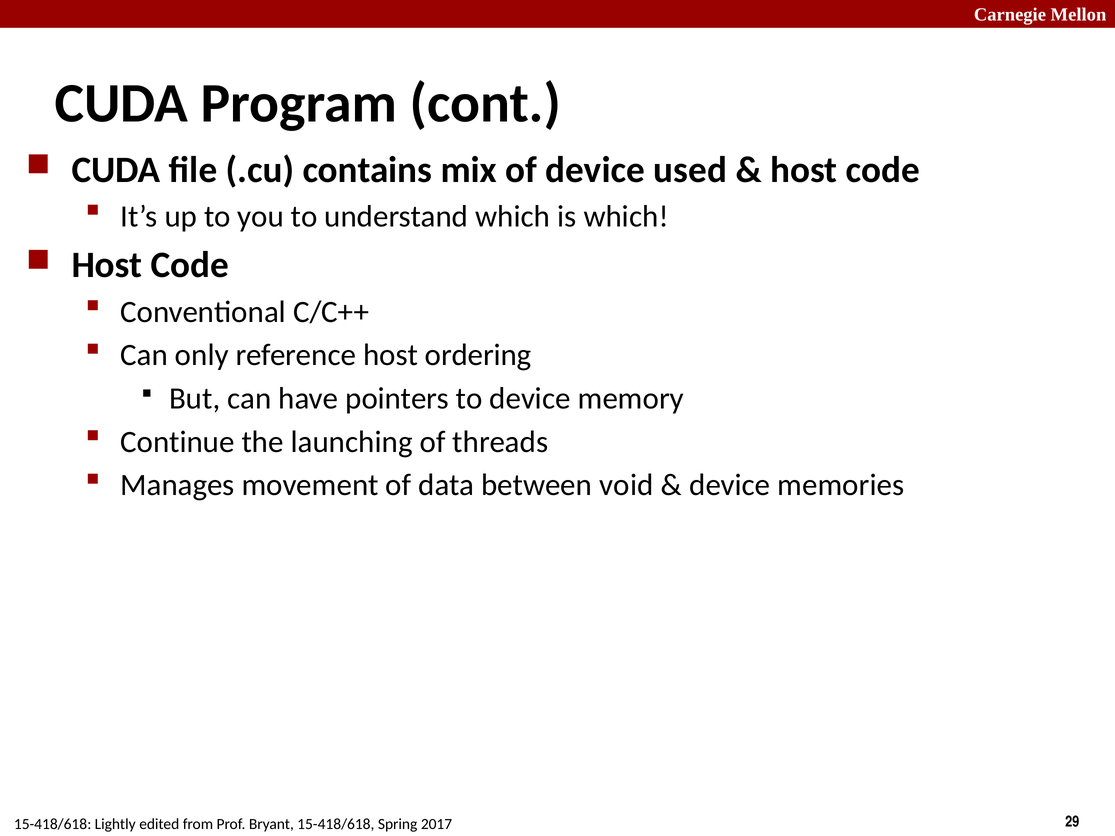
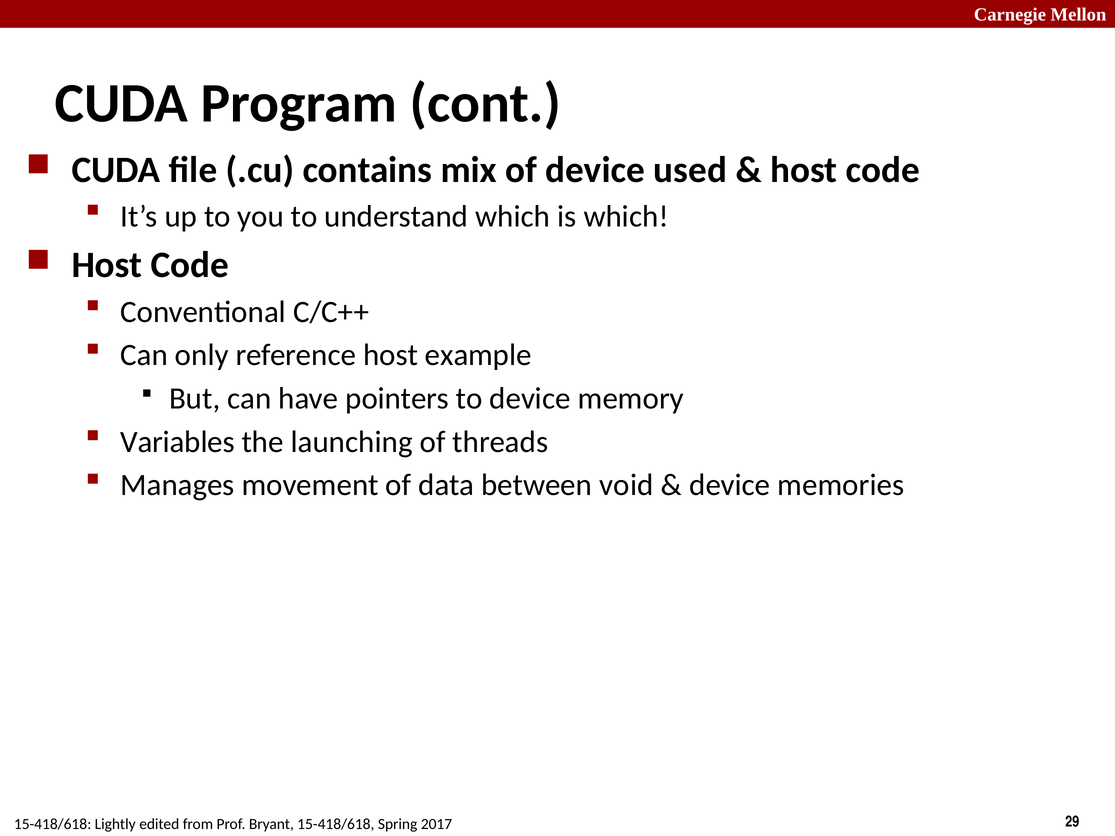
ordering: ordering -> example (478, 355)
Continue: Continue -> Variables (178, 442)
